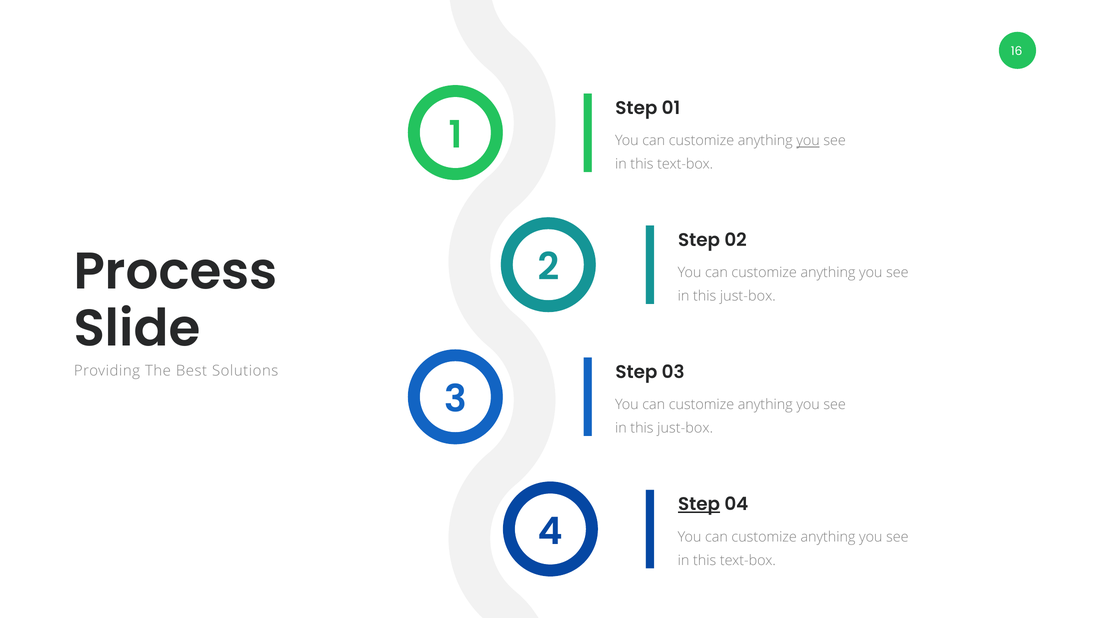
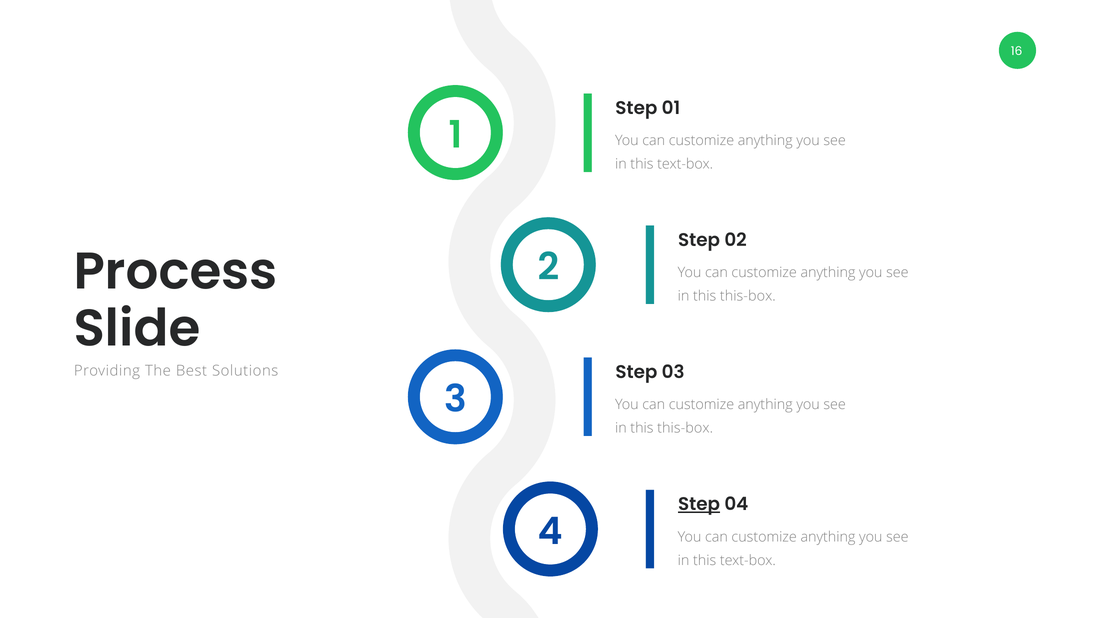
you underline: present -> none (808, 141)
just-box: just-box -> this-box (748, 296)
just-box: just-box -> this-box (685, 428)
